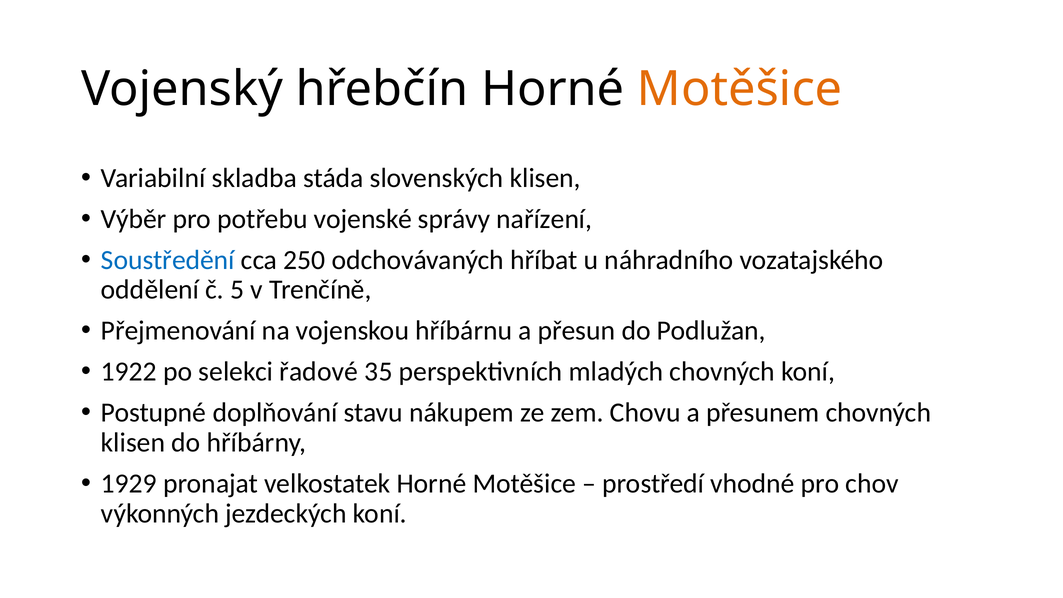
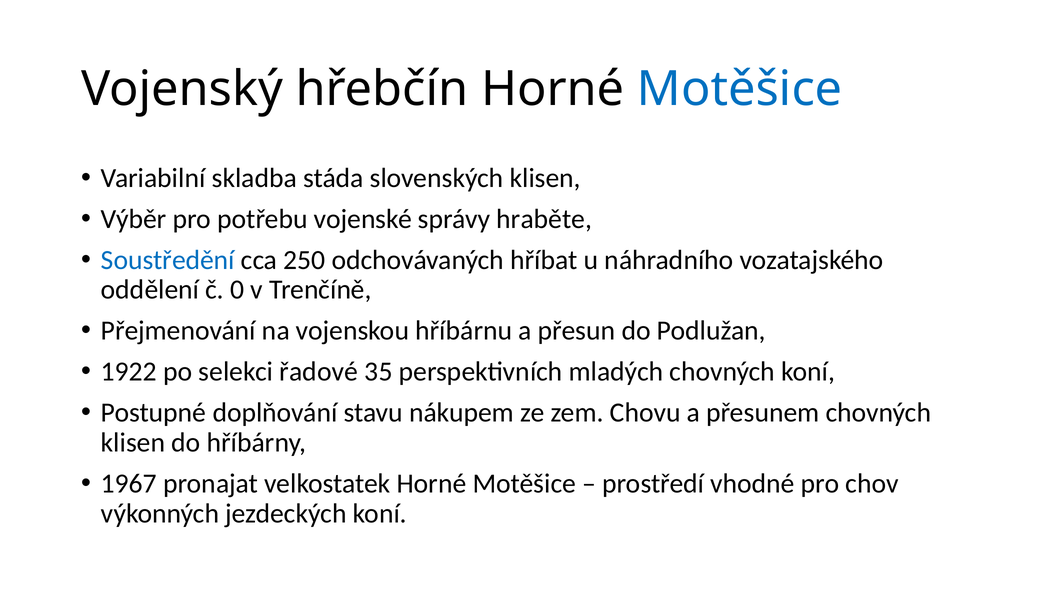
Motěšice colour: orange -> blue (740, 89)
nařízení: nařízení -> hraběte (544, 219)
5: 5 -> 0 (237, 290)
1929: 1929 -> 1967 (129, 483)
